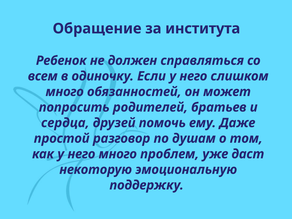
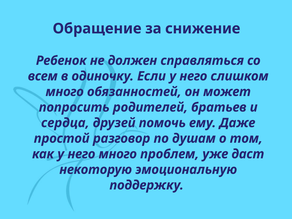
института: института -> снижение (203, 29)
